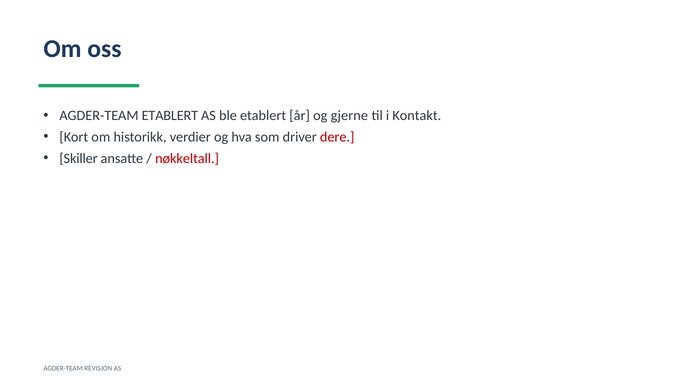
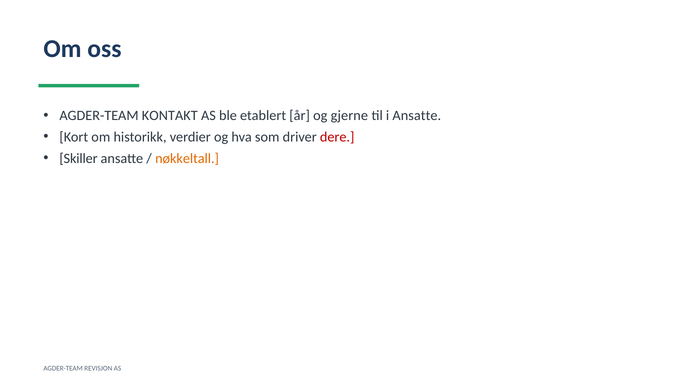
AGDER-TEAM ETABLERT: ETABLERT -> KONTAKT (170, 116)
i Kontakt: Kontakt -> Ansatte (417, 116)
nøkkeltall colour: red -> orange (187, 158)
